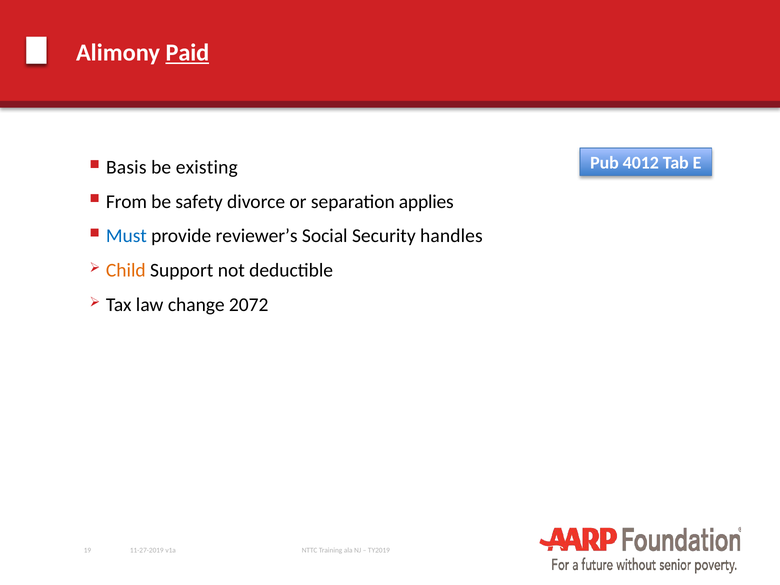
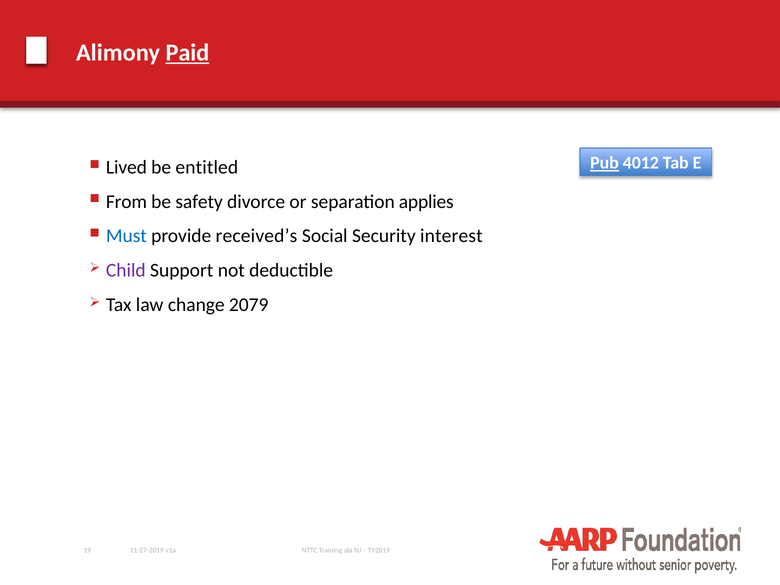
Pub underline: none -> present (605, 163)
Basis: Basis -> Lived (126, 167)
existing: existing -> entitled (207, 167)
reviewer’s: reviewer’s -> received’s (256, 236)
handles: handles -> interest (451, 236)
Child colour: orange -> purple (126, 270)
2072: 2072 -> 2079 (249, 305)
